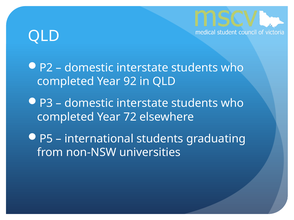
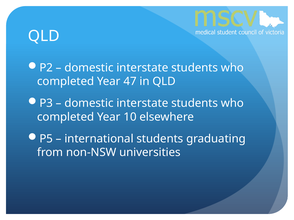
92: 92 -> 47 (130, 82)
72: 72 -> 10 (130, 117)
